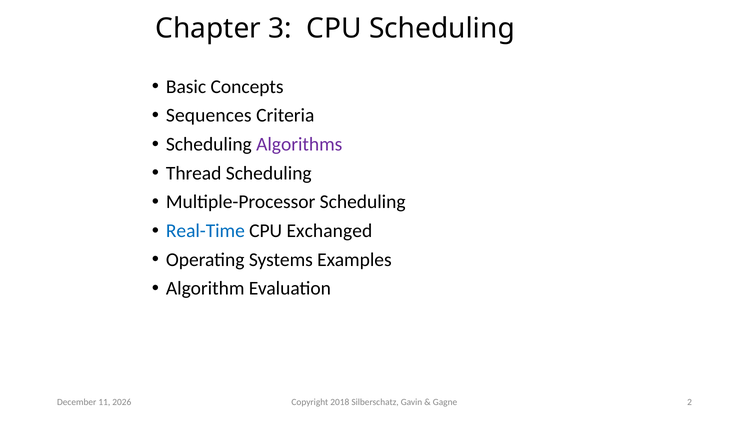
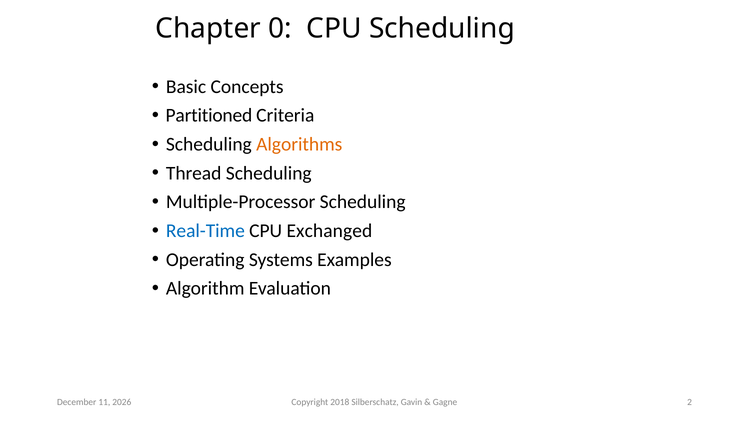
3: 3 -> 0 (280, 29)
Sequences: Sequences -> Partitioned (209, 116)
Algorithms colour: purple -> orange (299, 144)
